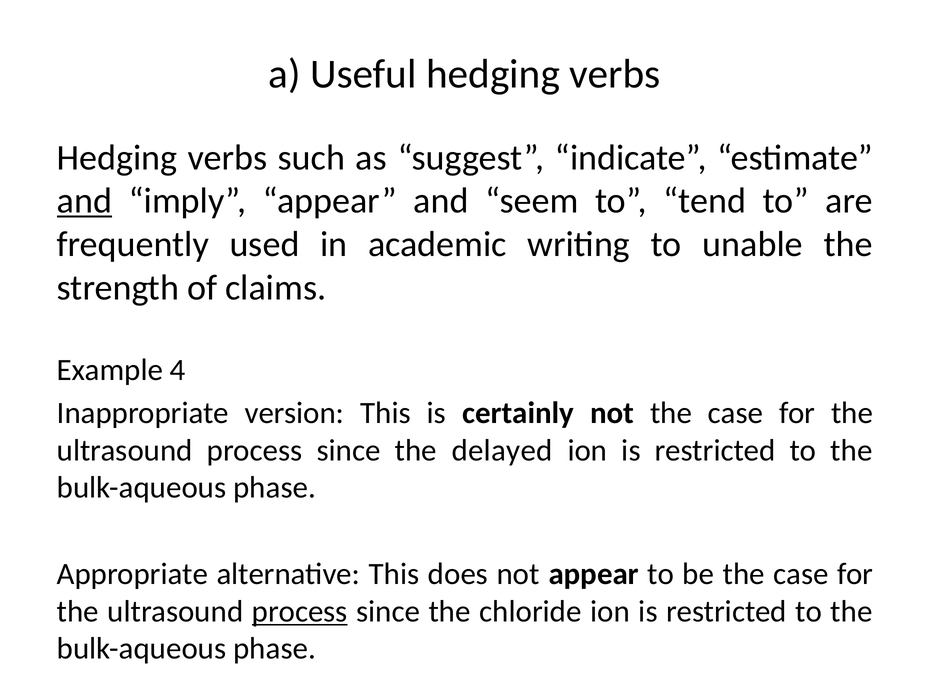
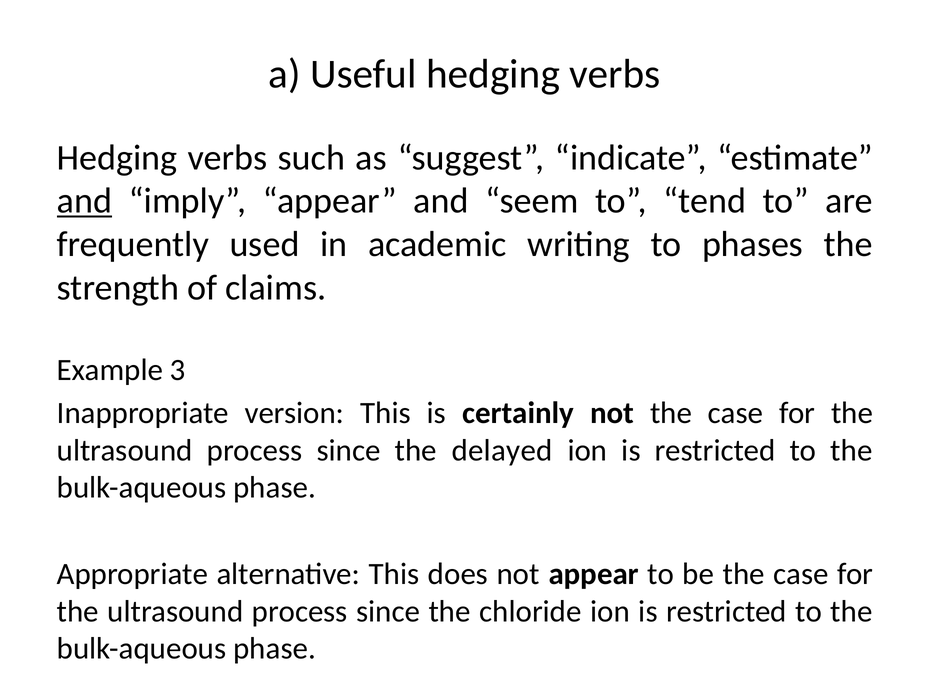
unable: unable -> phases (753, 244)
4: 4 -> 3 (178, 370)
process underline: present -> none (300, 611)
